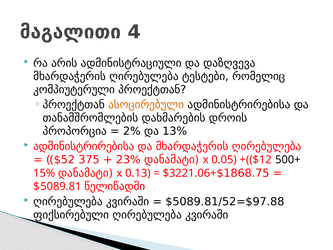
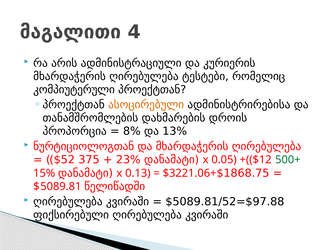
დაზღვევა: დაზღვევა -> კურიერის (229, 63)
2%: 2% -> 8% (132, 131)
ადმინისტრირებისა: ადმინისტრირებისა -> ნურტიციოლოგთან (84, 146)
500+ colour: black -> green (288, 160)
